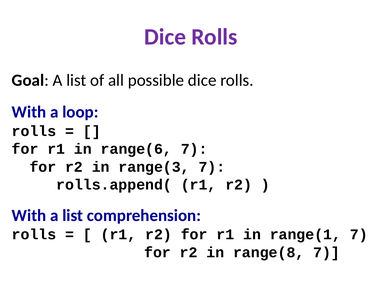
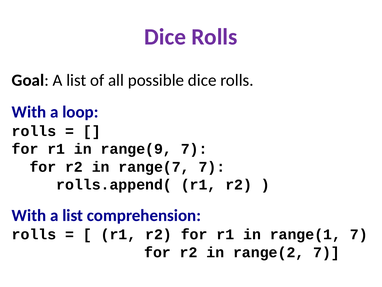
range(6: range(6 -> range(9 (136, 149)
range(3: range(3 -> range(7 (154, 167)
range(8: range(8 -> range(2 (269, 252)
